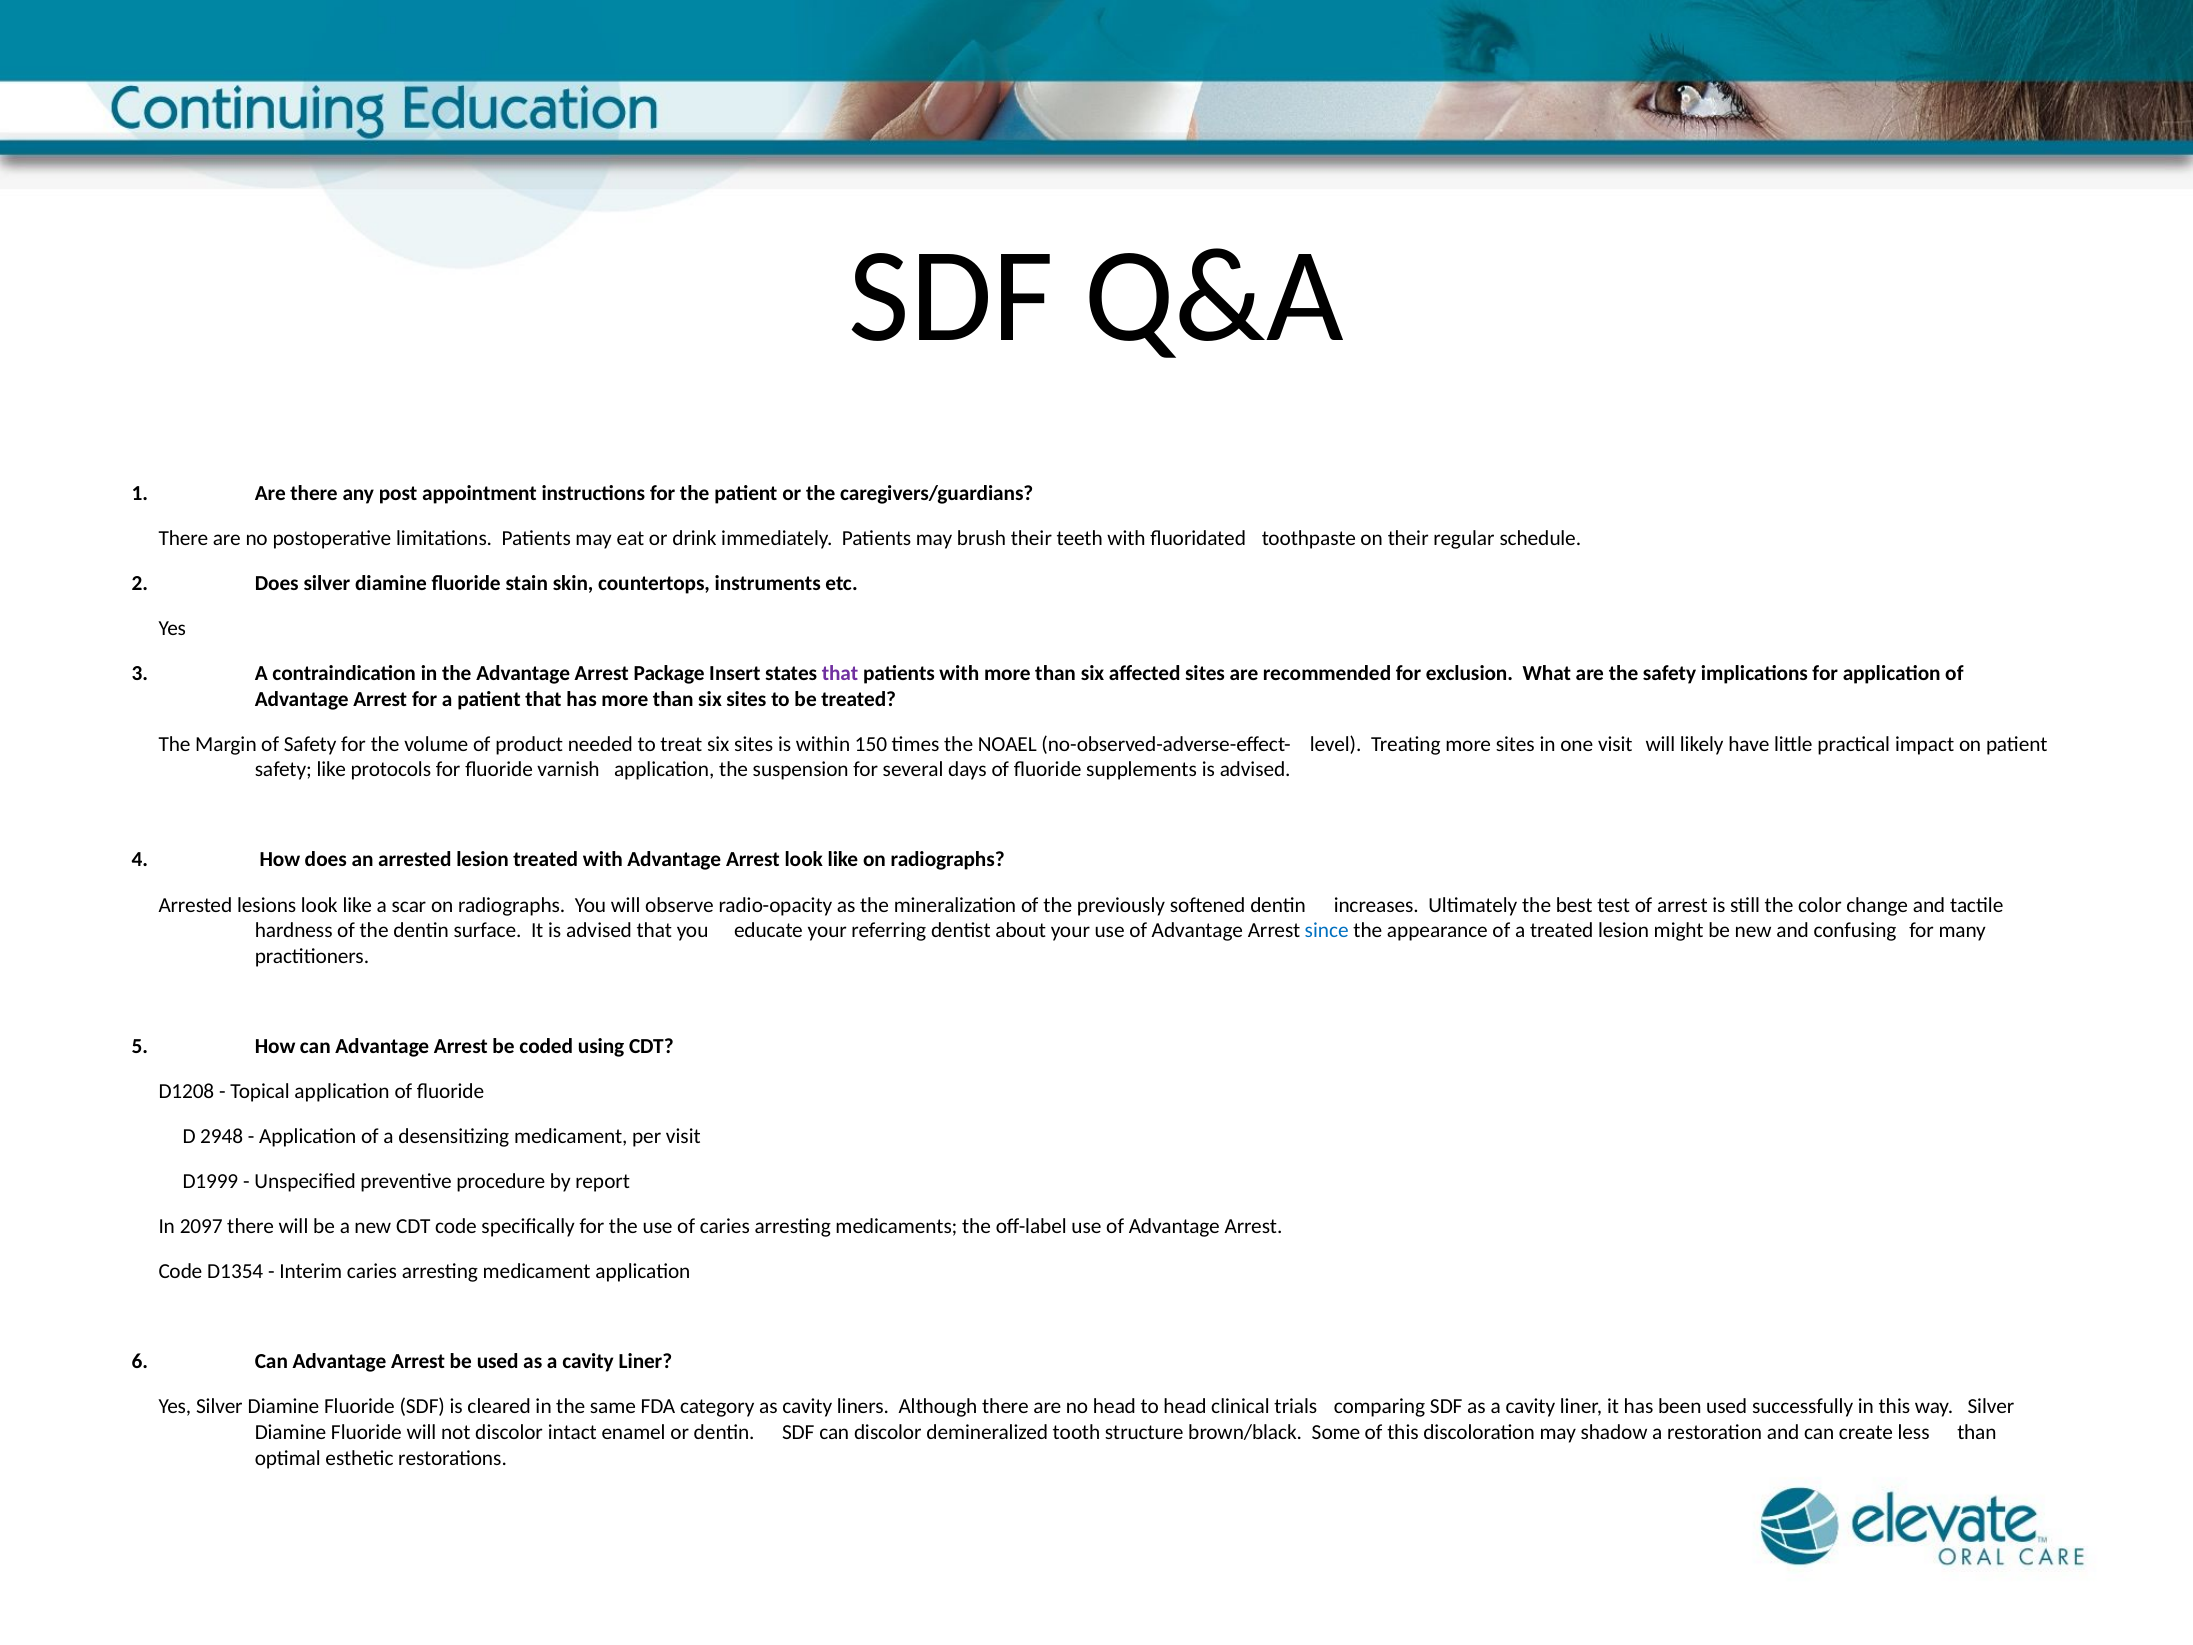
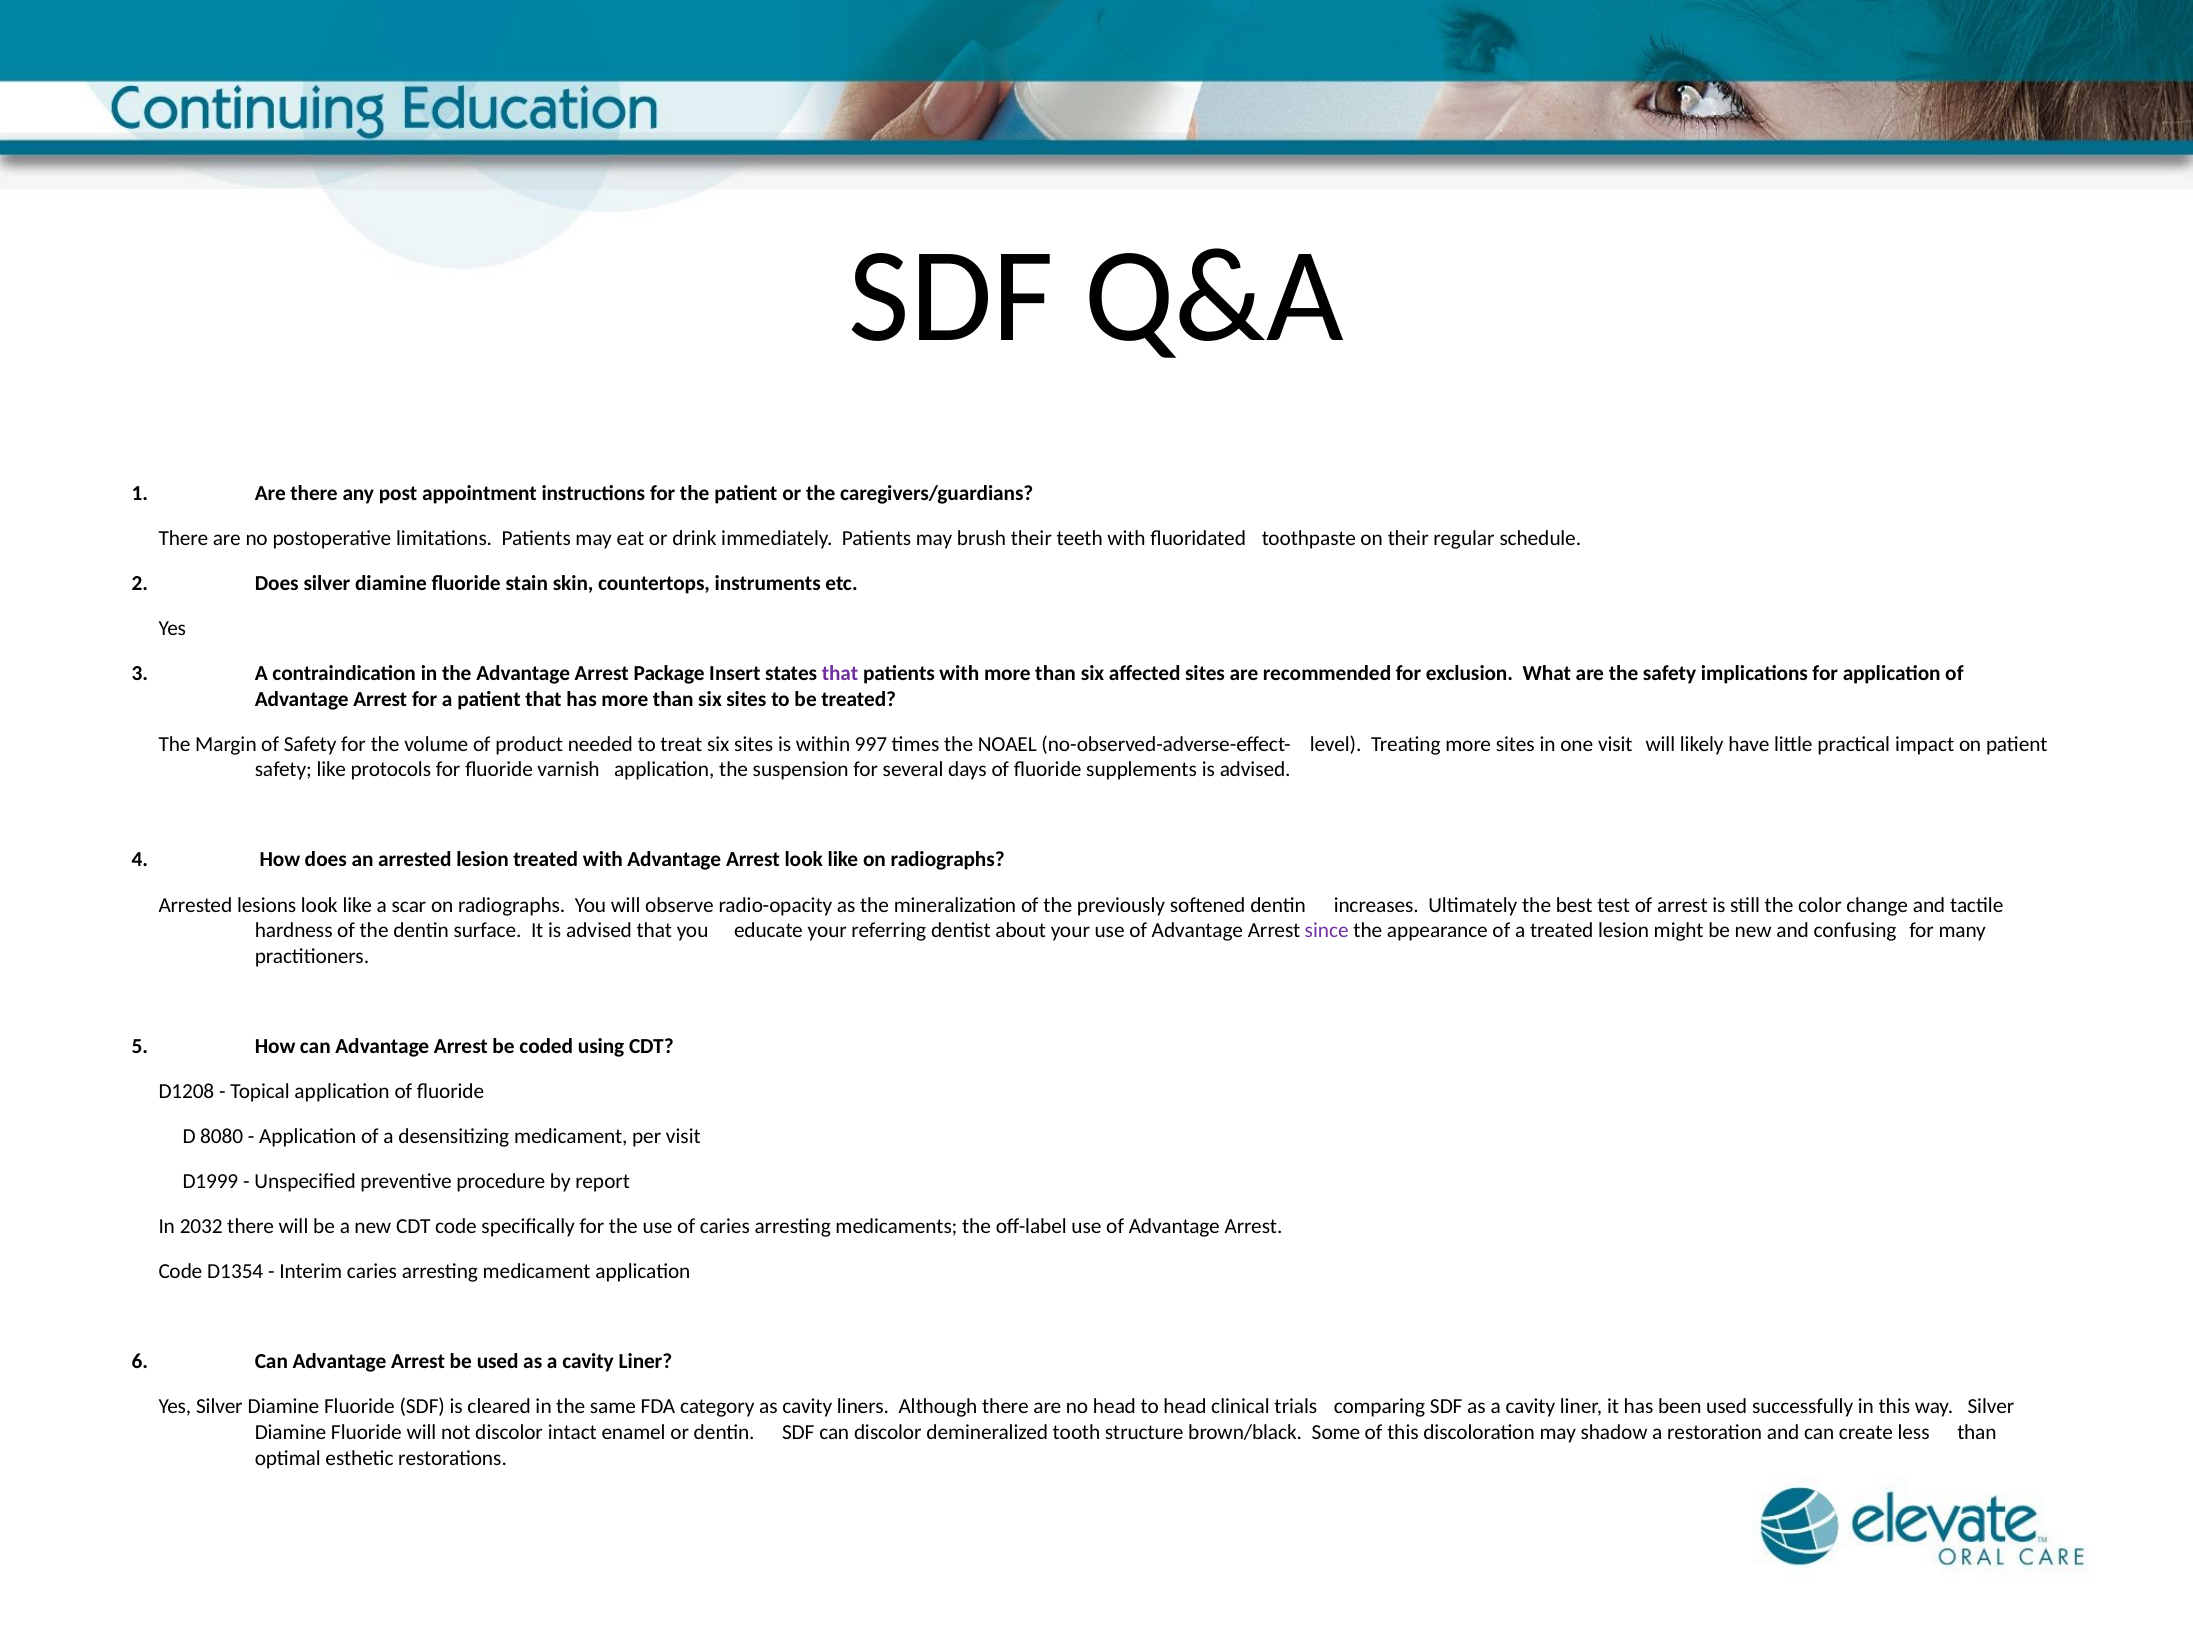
150: 150 -> 997 (871, 744)
since colour: blue -> purple (1327, 930)
2948: 2948 -> 8080 (222, 1136)
2097: 2097 -> 2032 (201, 1226)
